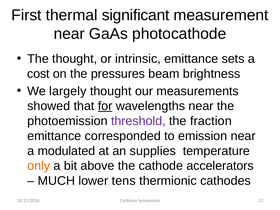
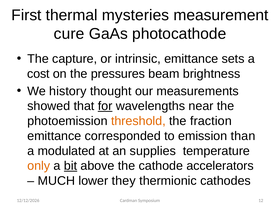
significant: significant -> mysteries (136, 15)
near: near -> cure (69, 34)
The thought: thought -> capture (75, 59)
largely: largely -> history (68, 91)
threshold colour: purple -> orange (138, 121)
emission near: near -> than (243, 136)
bit underline: none -> present (71, 166)
tens: tens -> they (124, 181)
